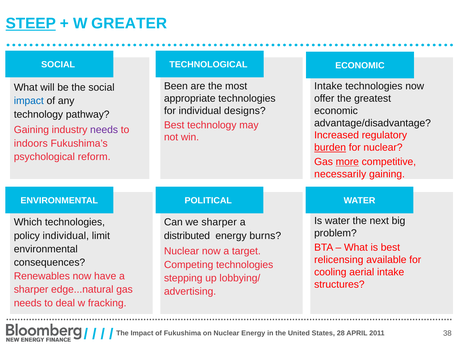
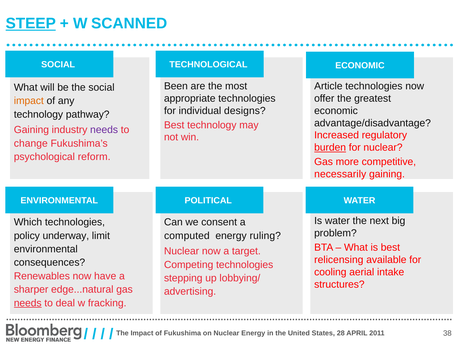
GREATER: GREATER -> SCANNED (129, 24)
Intake: Intake -> Article (328, 86)
impact colour: blue -> orange (29, 101)
indoors: indoors -> change (31, 143)
more underline: present -> none (347, 162)
we sharper: sharper -> consent (219, 222)
policy individual: individual -> underway (66, 236)
distributed: distributed -> computed (187, 236)
burns: burns -> ruling (265, 236)
needs underline: none -> present (28, 303)
